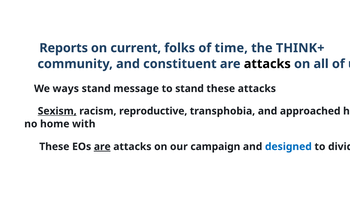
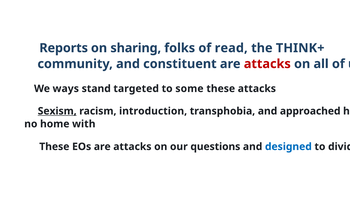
current: current -> sharing (136, 48)
time: time -> read (231, 48)
attacks colour: black -> red (267, 64)
message: message -> targeted (136, 89)
to stand: stand -> some (189, 89)
reproductive: reproductive -> introduction (153, 111)
are underline: present -> none (102, 147)
campaign: campaign -> questions (215, 147)
